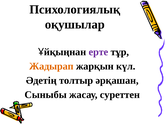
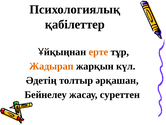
оқушылар: оқушылар -> қабілеттер (75, 24)
ерте colour: purple -> orange (98, 52)
Сыныбы: Сыныбы -> Бейнелеу (46, 94)
